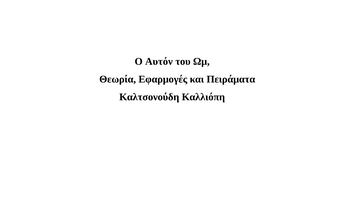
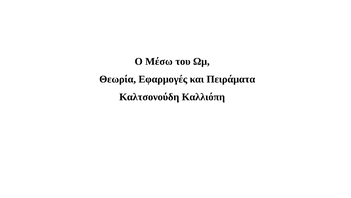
Αυτόν: Αυτόν -> Μέσω (159, 61)
